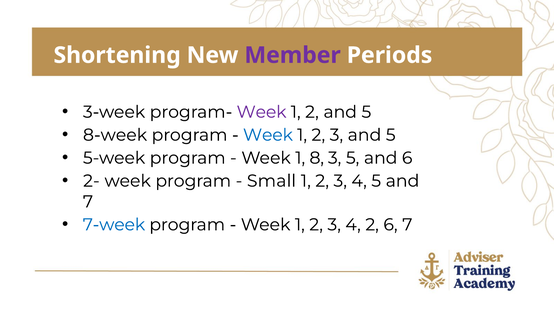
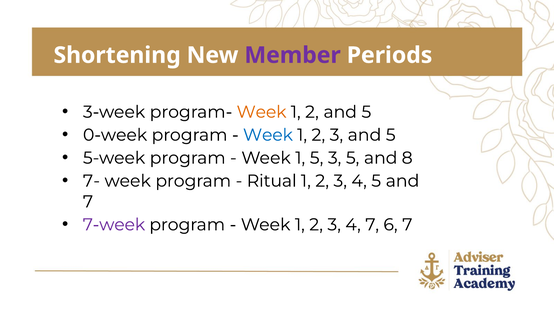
Week colour: purple -> orange (262, 112)
8-week: 8-week -> 0-week (115, 135)
1 8: 8 -> 5 (317, 158)
and 6: 6 -> 8 (407, 158)
2-: 2- -> 7- (91, 181)
Small: Small -> Ritual (272, 181)
7-week colour: blue -> purple (114, 224)
4 2: 2 -> 7 (372, 224)
